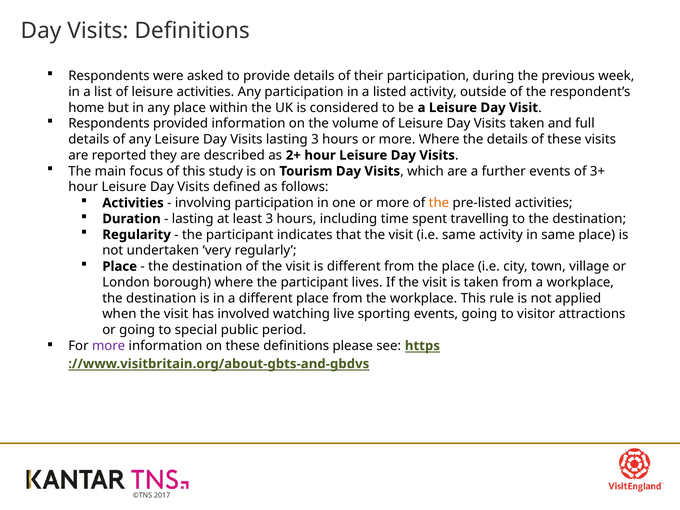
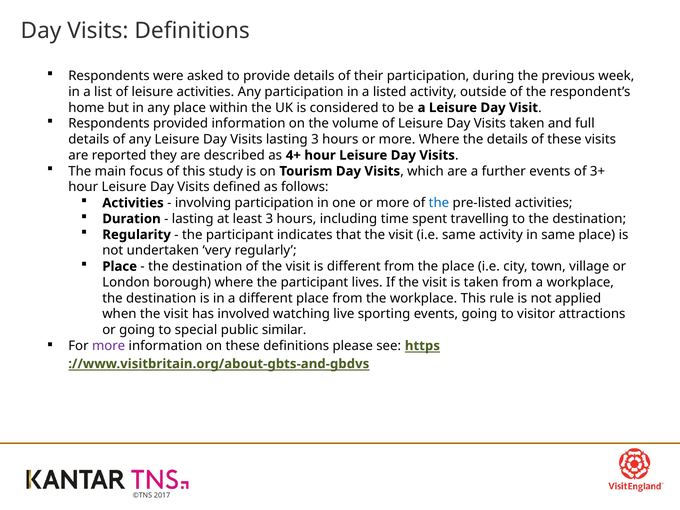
2+: 2+ -> 4+ (293, 155)
the colour: orange -> blue (439, 203)
period: period -> similar (284, 330)
